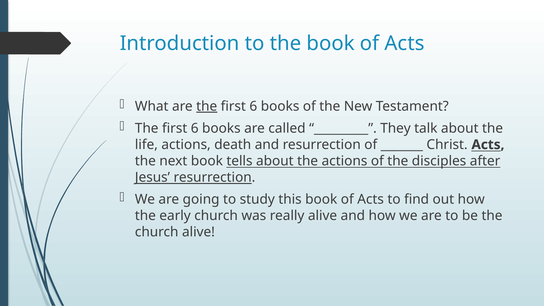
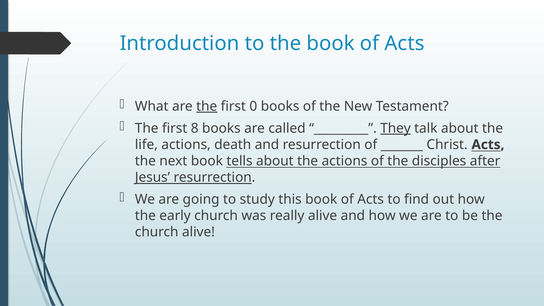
6: 6 -> 0 (253, 106)
6: 6 -> 8 (195, 128)
They underline: none -> present (395, 128)
